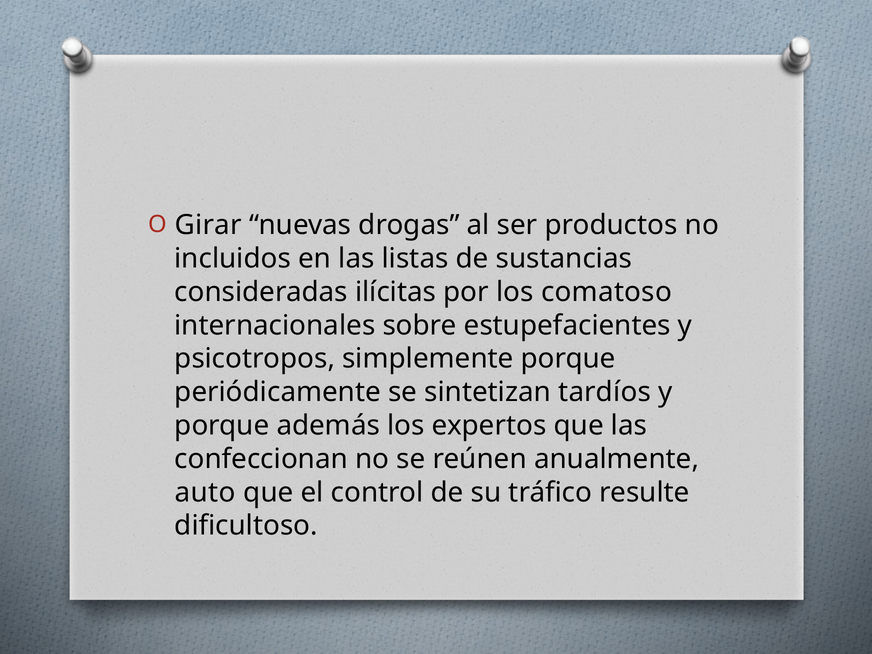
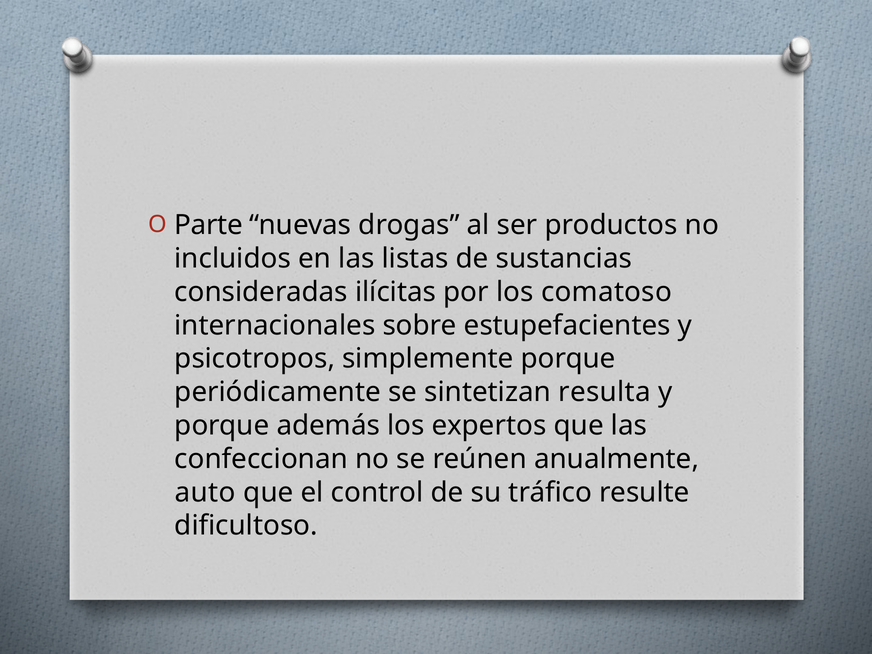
Girar: Girar -> Parte (208, 225)
tardíos: tardíos -> resulta (605, 392)
